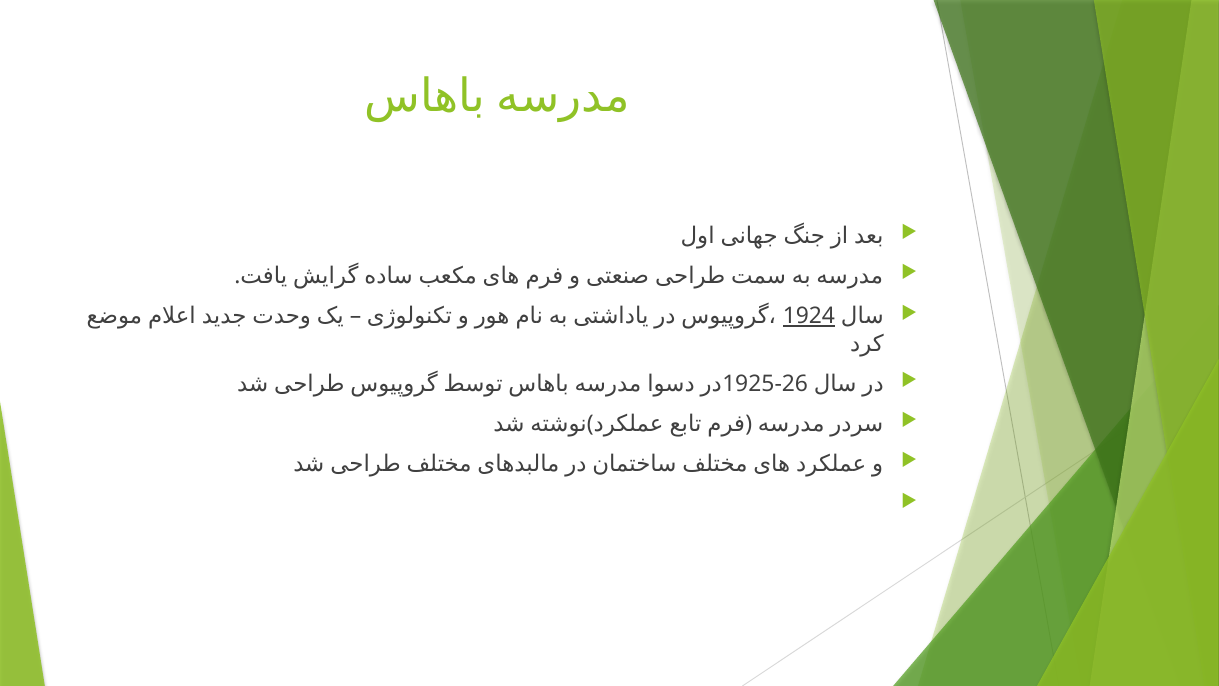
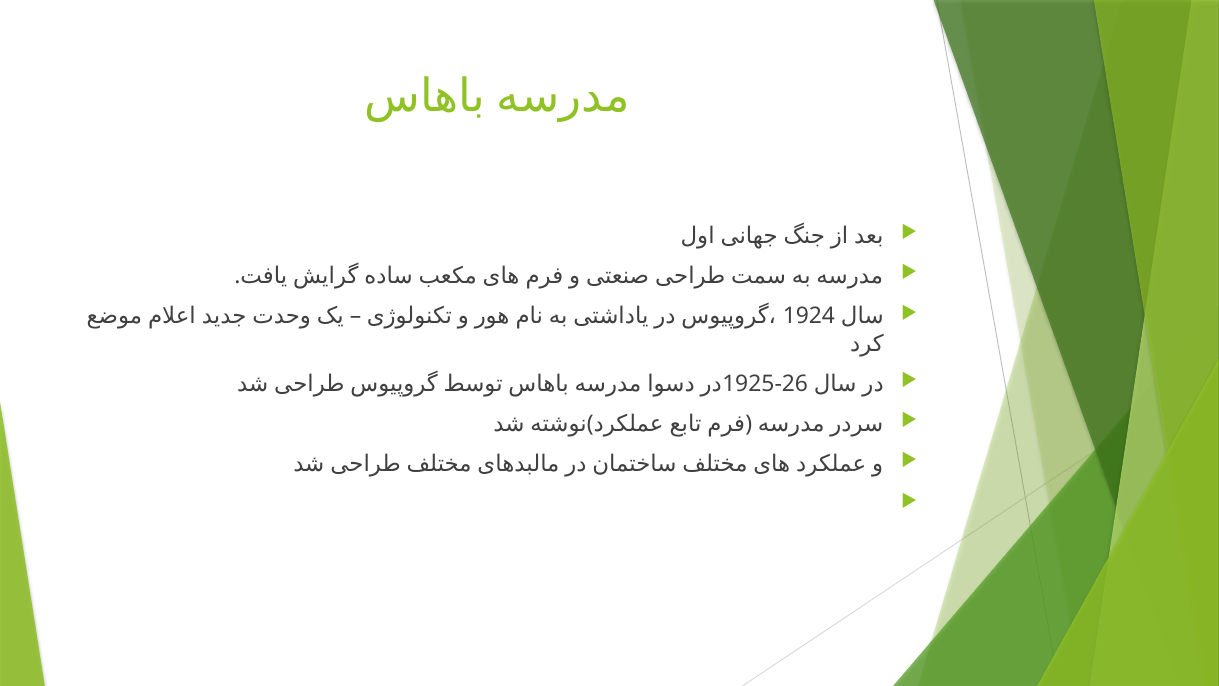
1924 underline: present -> none (809, 316)
